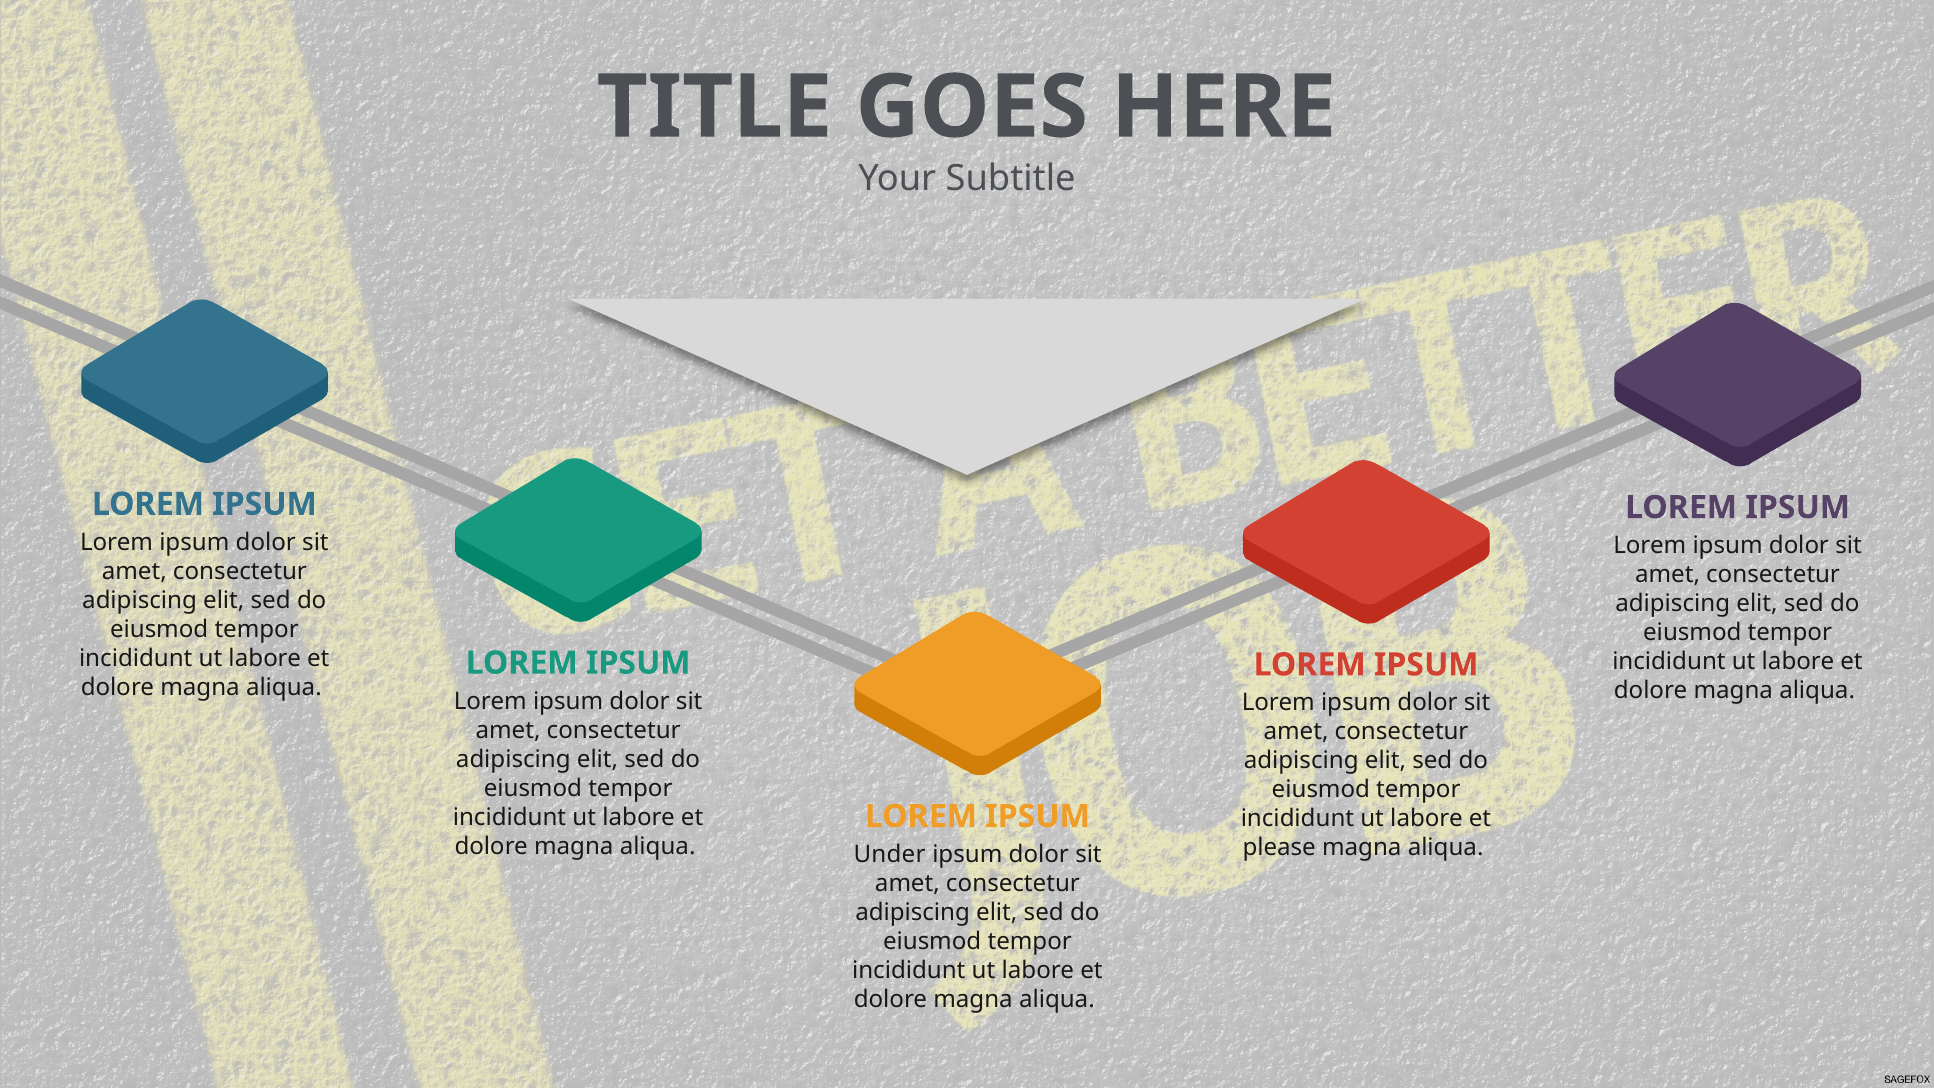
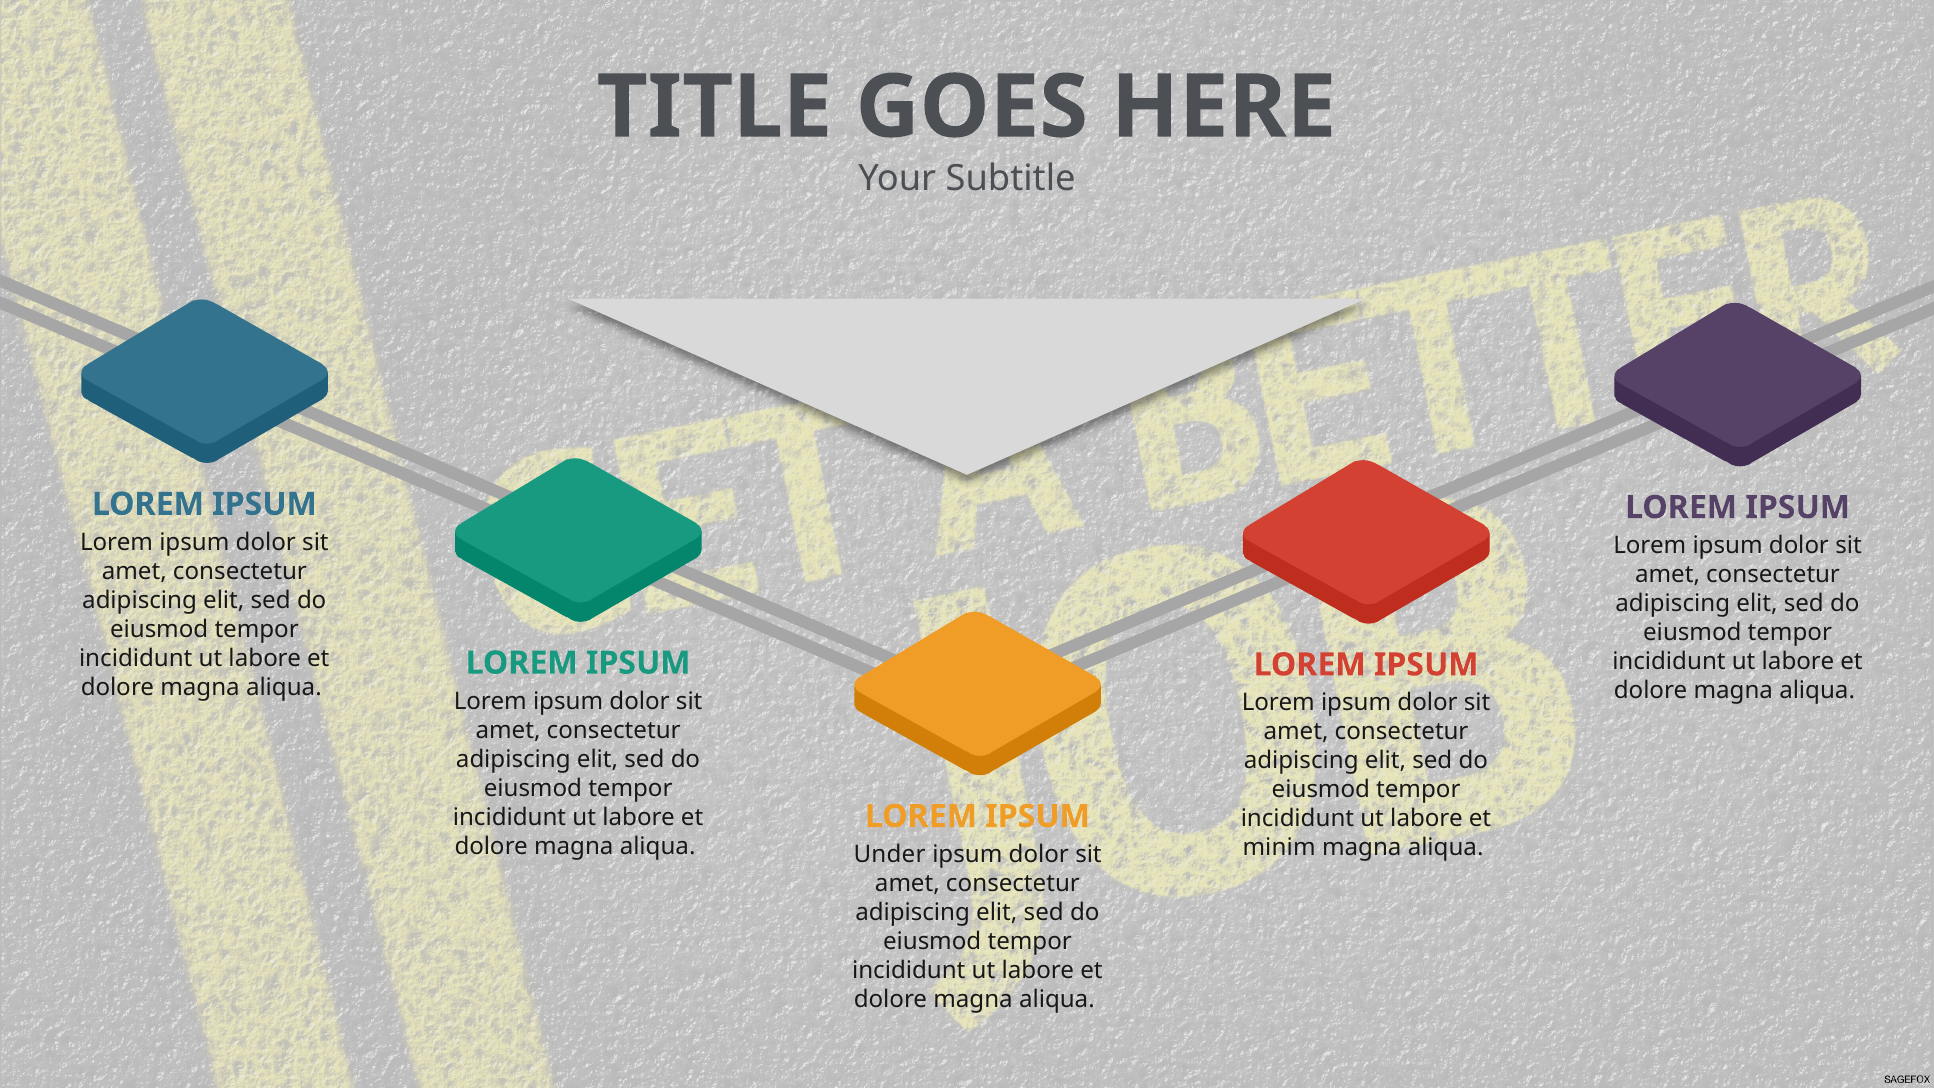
please: please -> minim (1279, 848)
